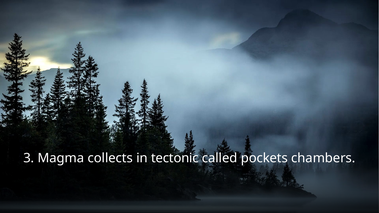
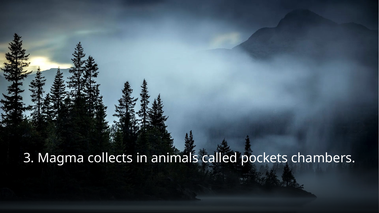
tectonic: tectonic -> animals (175, 158)
